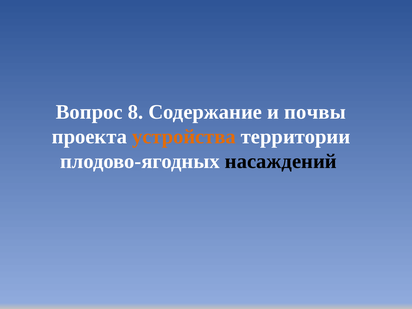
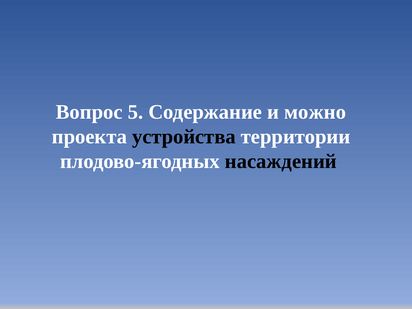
8: 8 -> 5 (136, 112)
почвы: почвы -> можно (315, 112)
устройства colour: orange -> black (184, 137)
